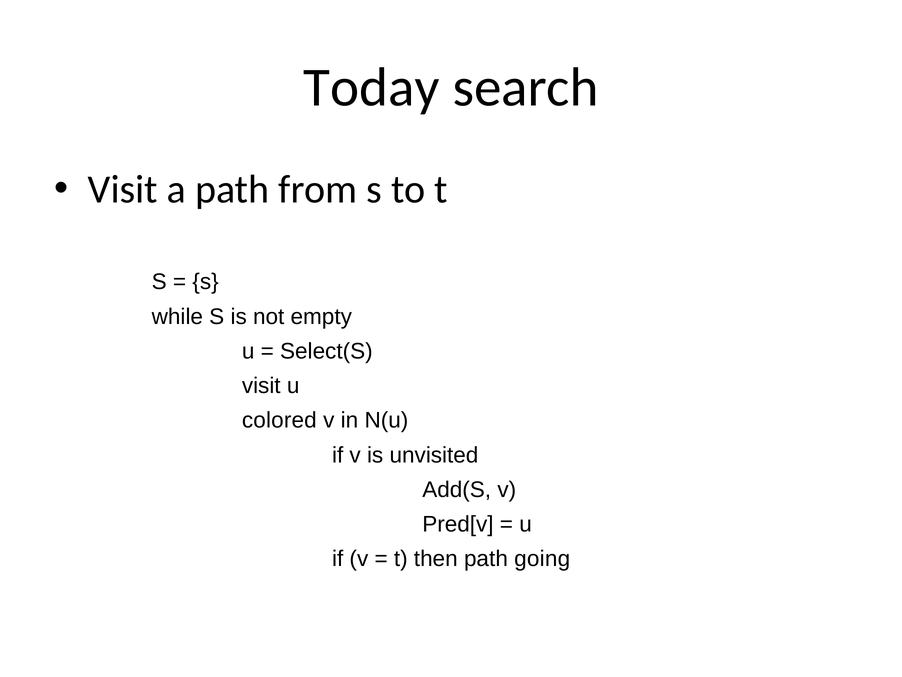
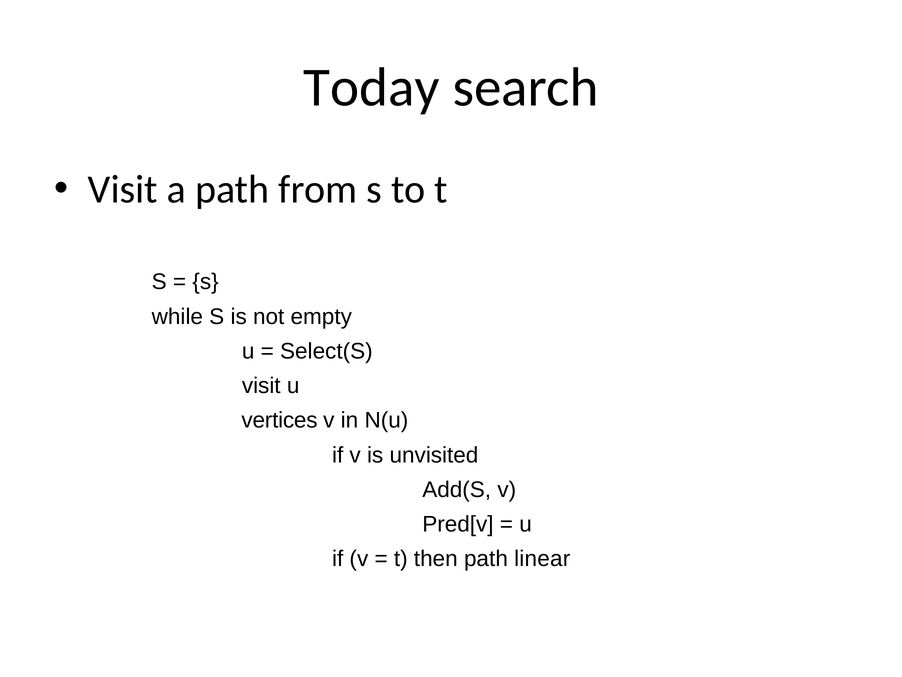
colored: colored -> vertices (280, 420)
going: going -> linear (542, 559)
